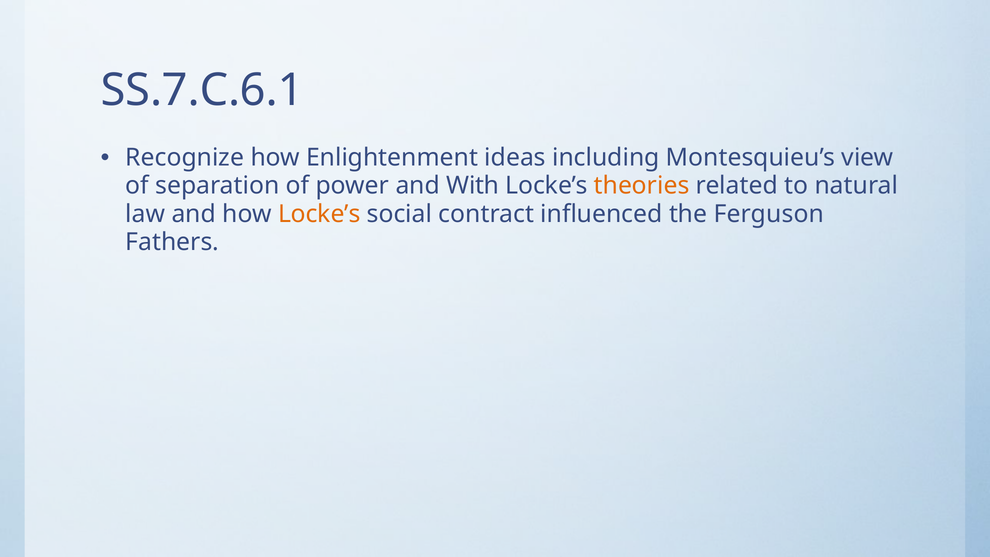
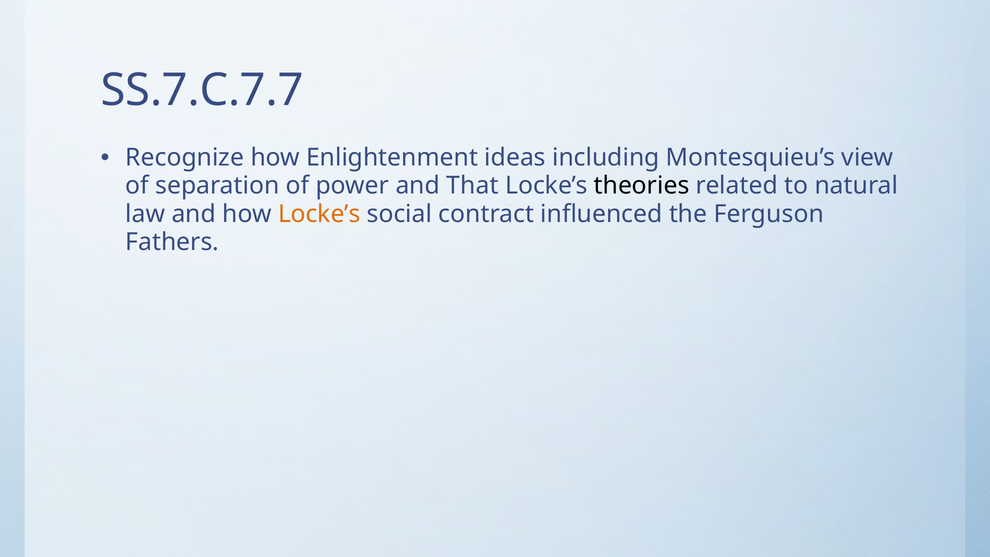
SS.7.C.6.1: SS.7.C.6.1 -> SS.7.C.7.7 (202, 90)
With: With -> That (473, 186)
theories colour: orange -> black (642, 186)
